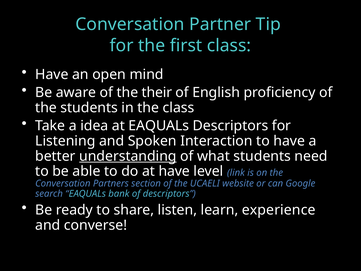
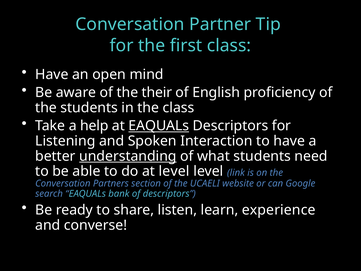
idea: idea -> help (94, 126)
EAQUALs underline: none -> present (159, 126)
at have: have -> level (174, 171)
